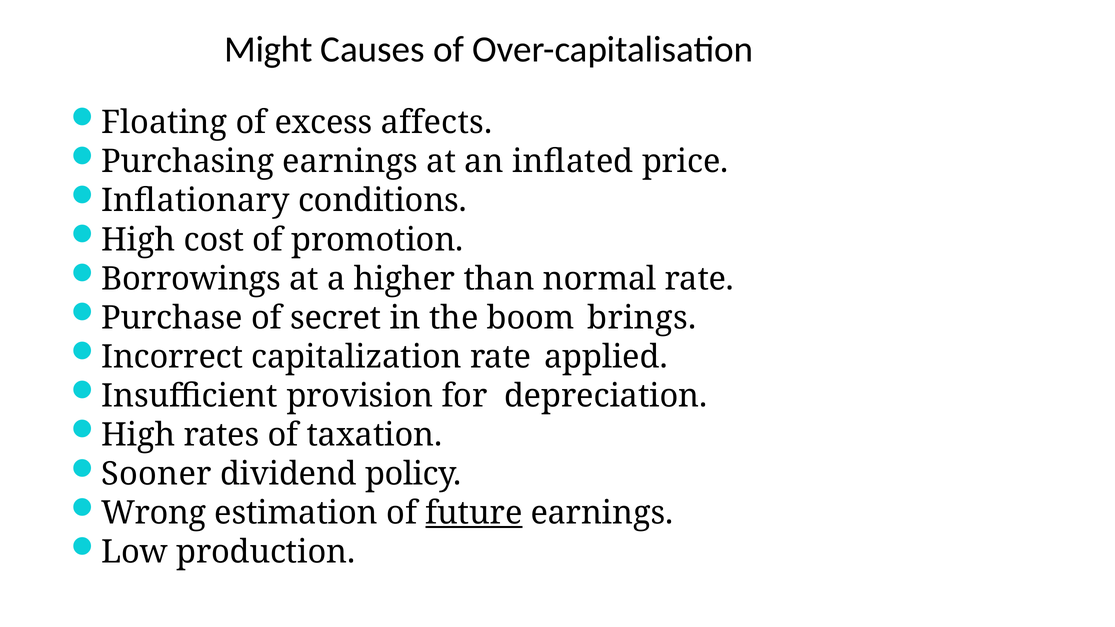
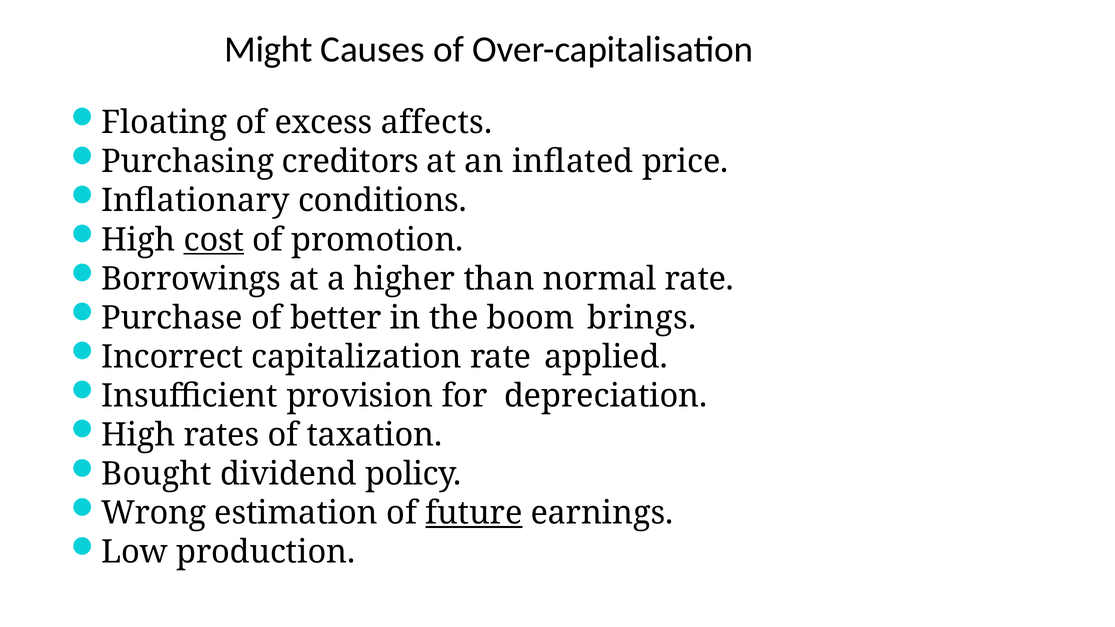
Purchasing earnings: earnings -> creditors (350, 162)
cost underline: none -> present (214, 240)
secret: secret -> better (336, 318)
Sooner: Sooner -> Bought (157, 474)
